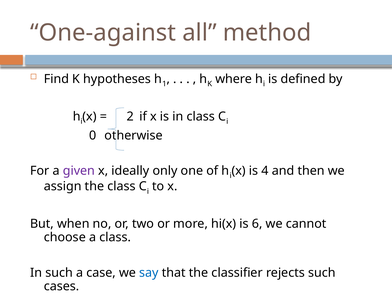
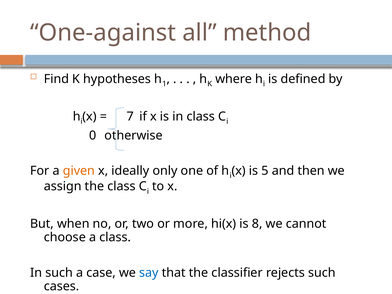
2: 2 -> 7 (130, 116)
given colour: purple -> orange (79, 171)
4: 4 -> 5 (265, 171)
6: 6 -> 8 (257, 224)
